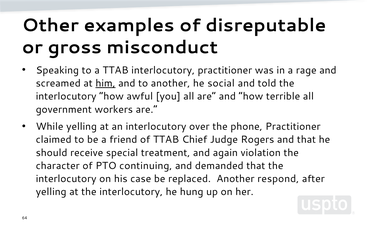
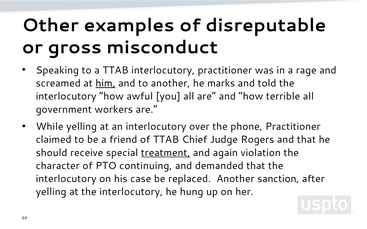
social: social -> marks (221, 83)
treatment underline: none -> present (166, 153)
respond: respond -> sanction (278, 179)
